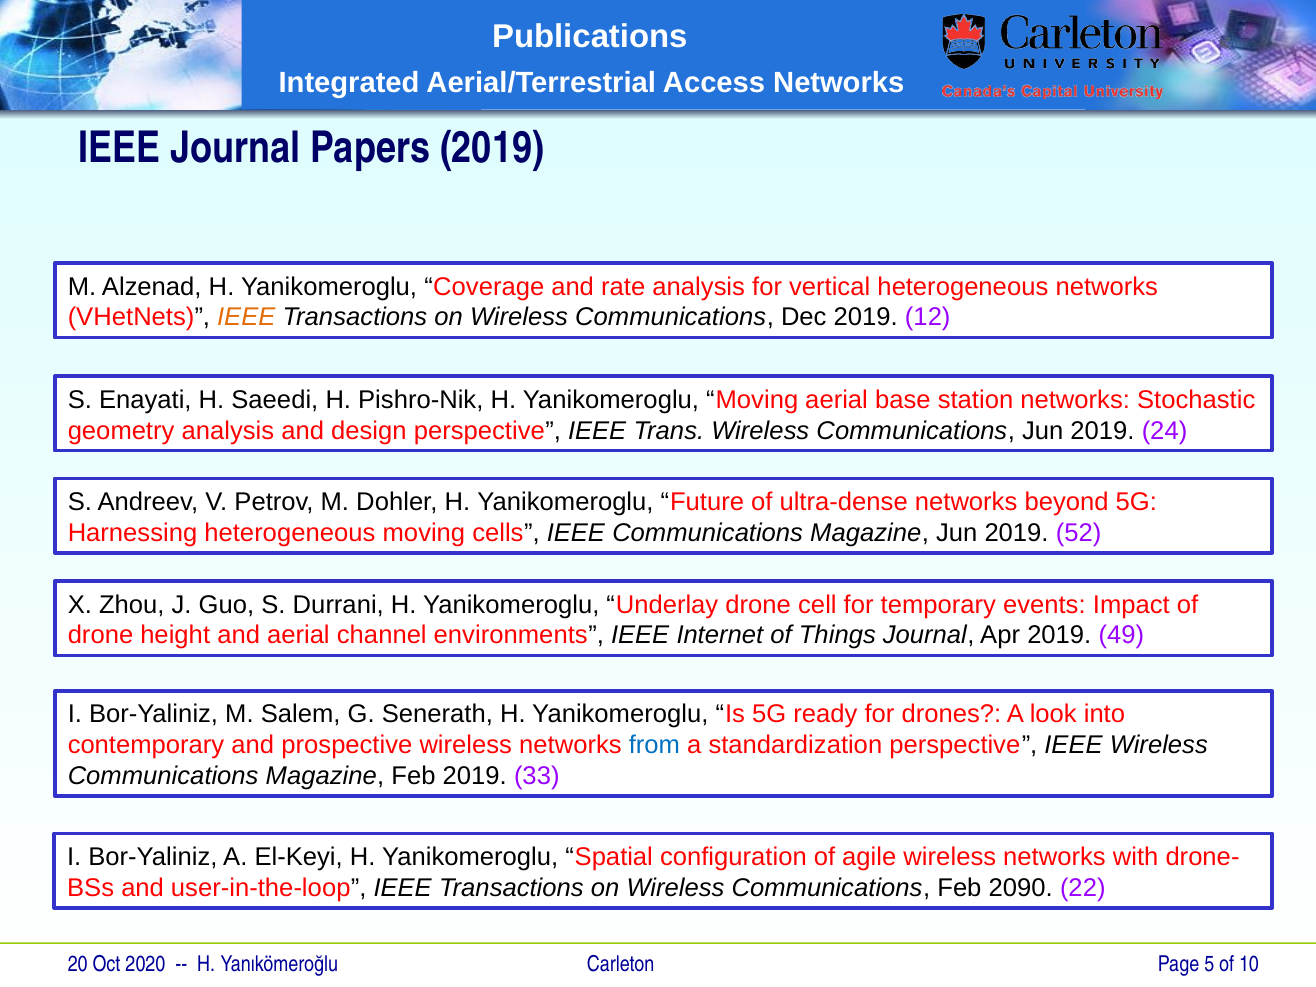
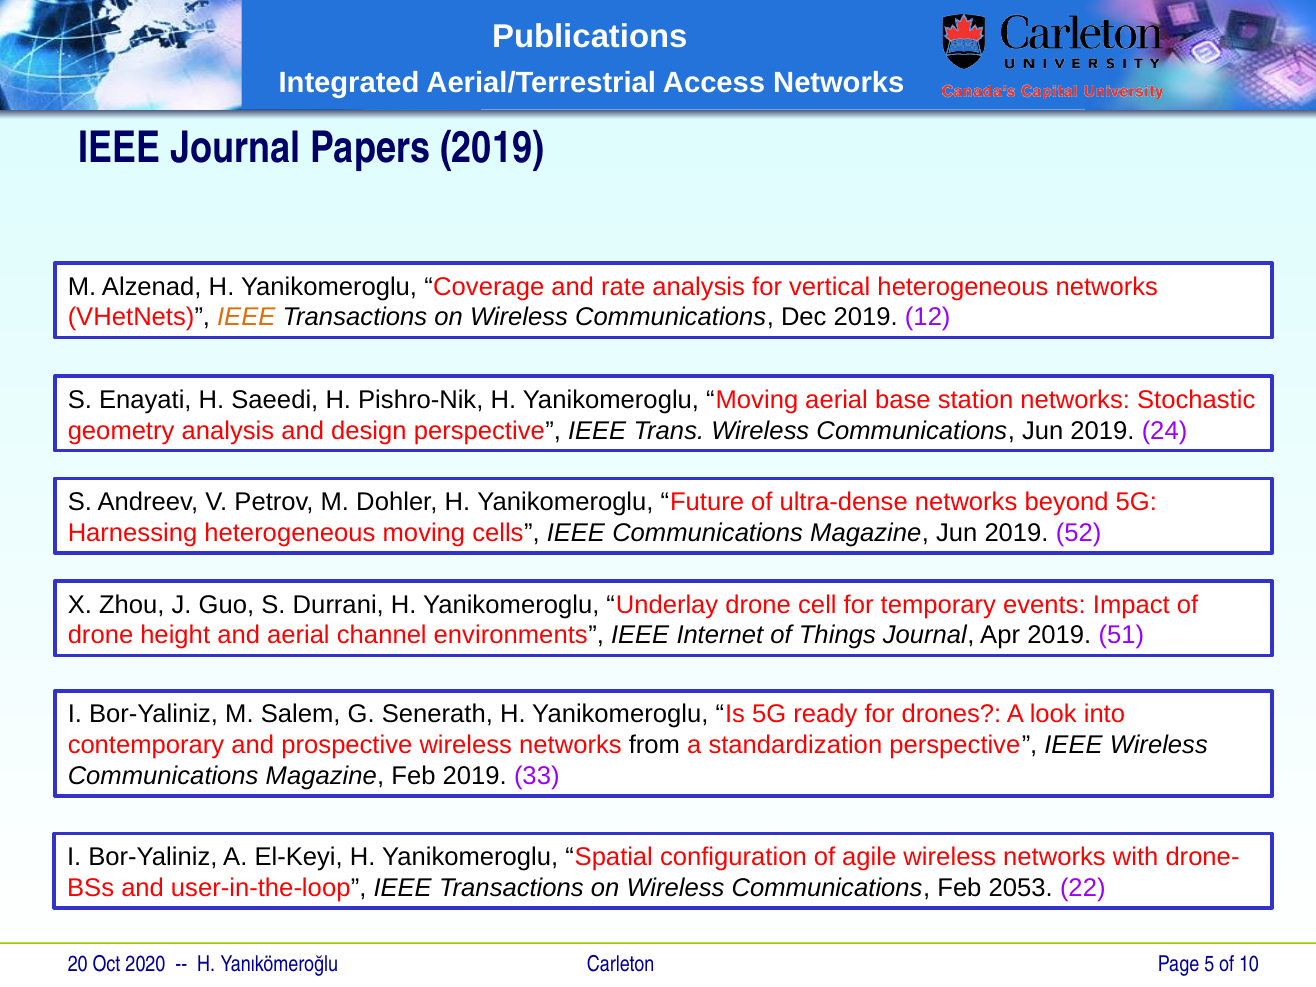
49: 49 -> 51 (1121, 636)
from colour: blue -> black (654, 745)
2090: 2090 -> 2053 (1021, 888)
